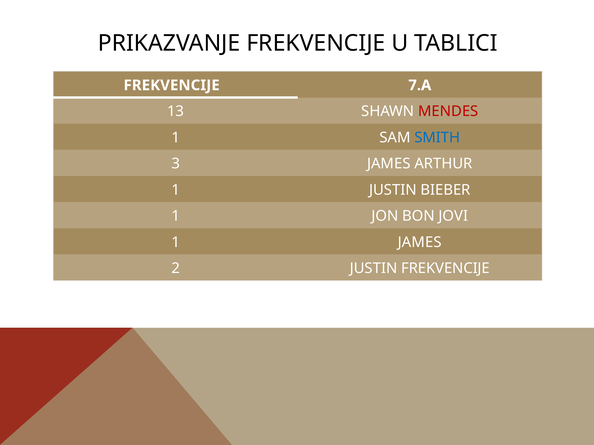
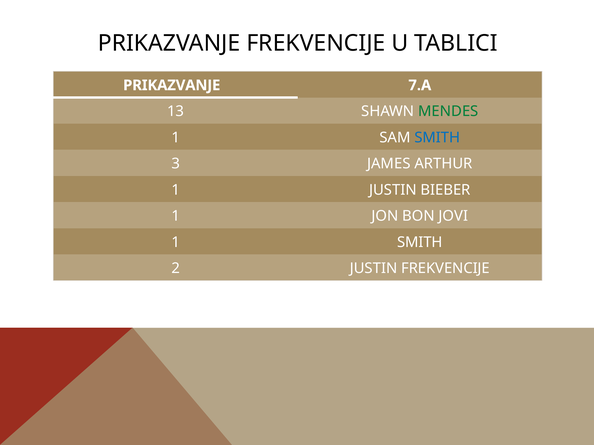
FREKVENCIJE: FREKVENCIJE -> PRIKAZVANJE (172, 85)
MENDES colour: red -> green (448, 112)
1 JAMES: JAMES -> SMITH (420, 242)
